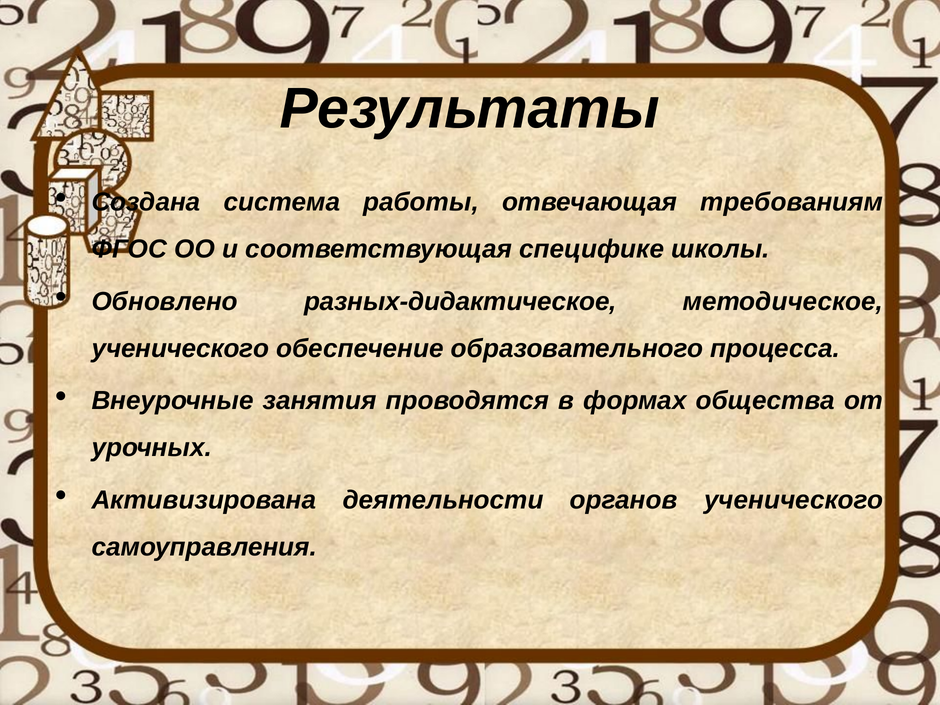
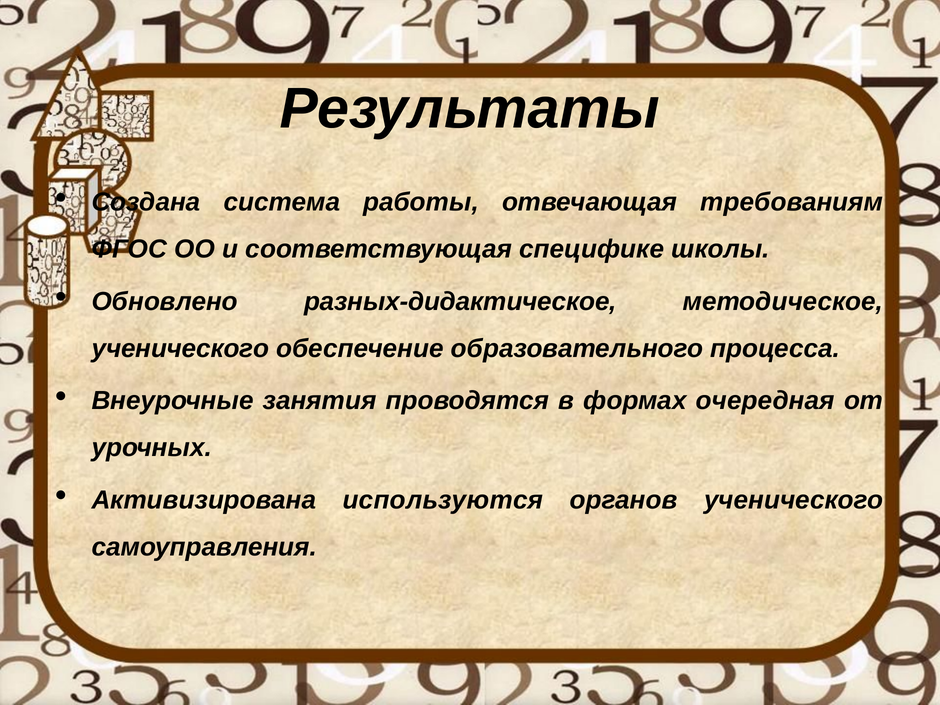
общества: общества -> очередная (765, 401)
деятельности: деятельности -> используются (443, 500)
